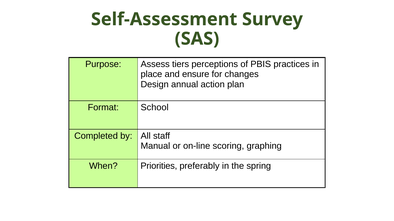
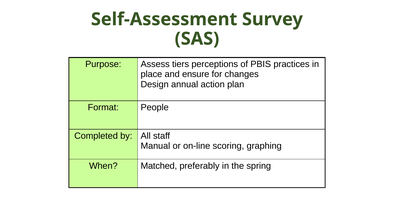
School: School -> People (155, 108)
Priorities: Priorities -> Matched (159, 166)
